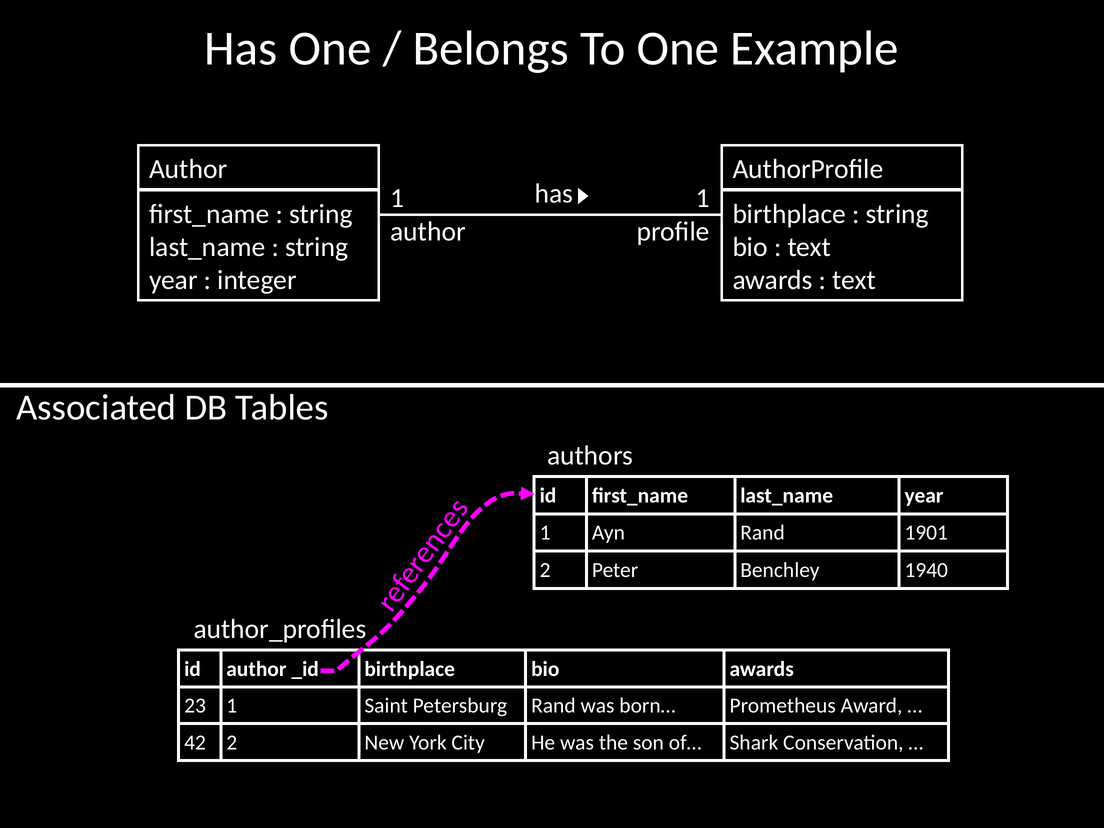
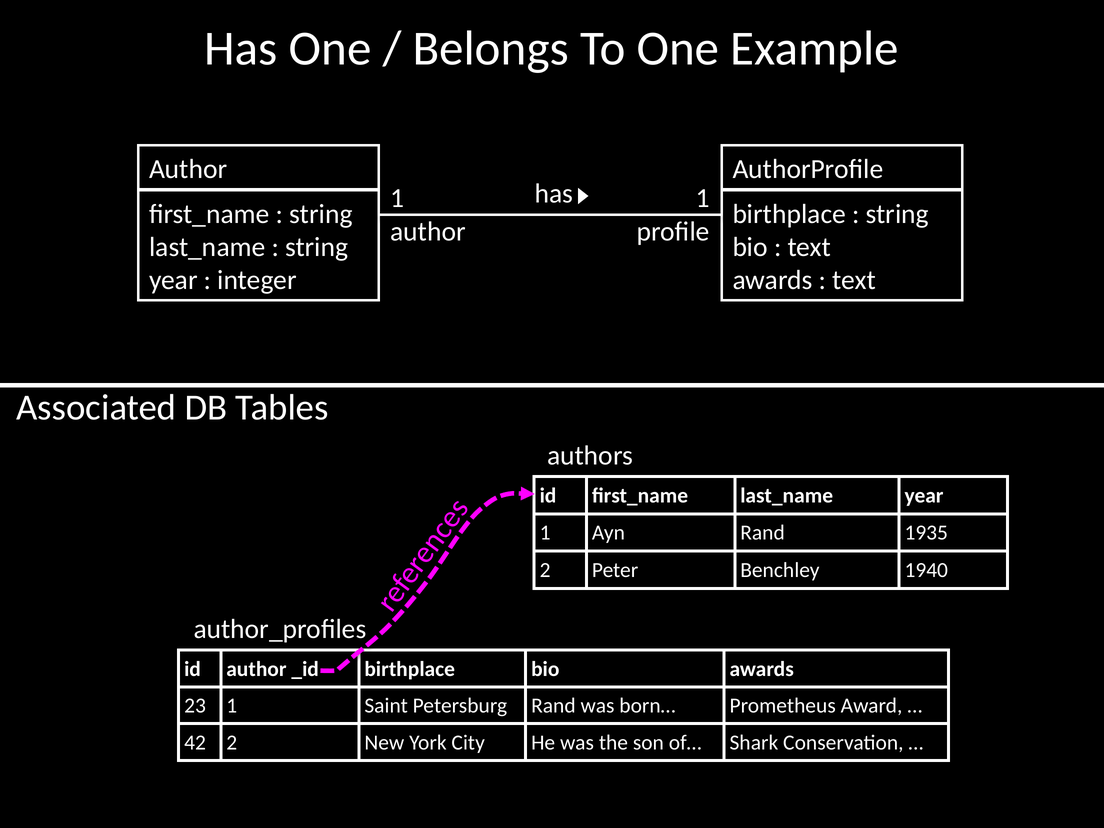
1901: 1901 -> 1935 (926, 533)
